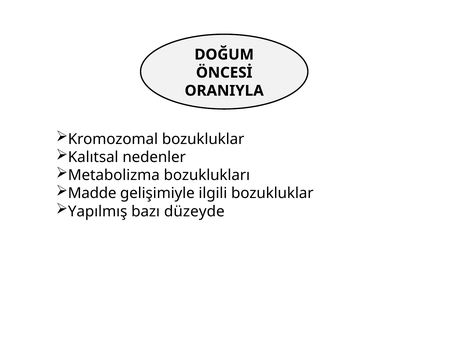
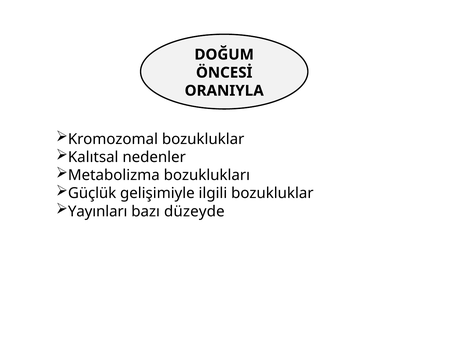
Madde: Madde -> Güçlük (92, 193)
Yapılmış: Yapılmış -> Yayınları (98, 211)
